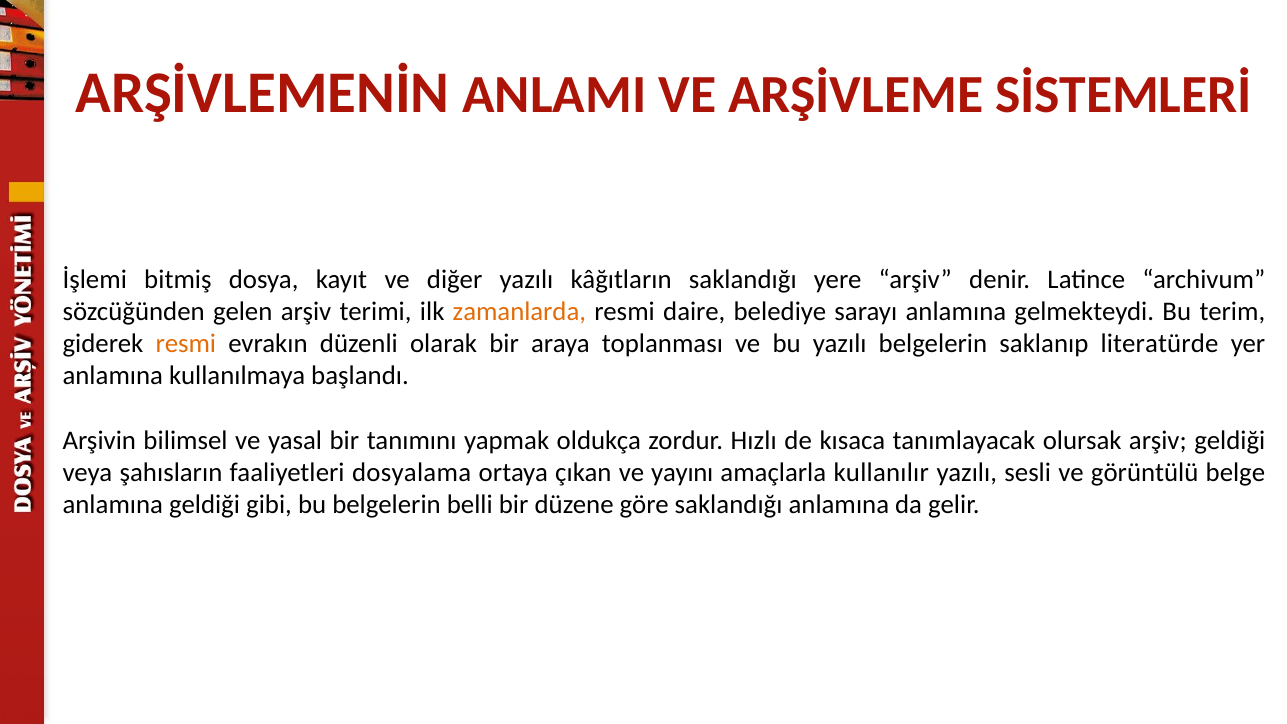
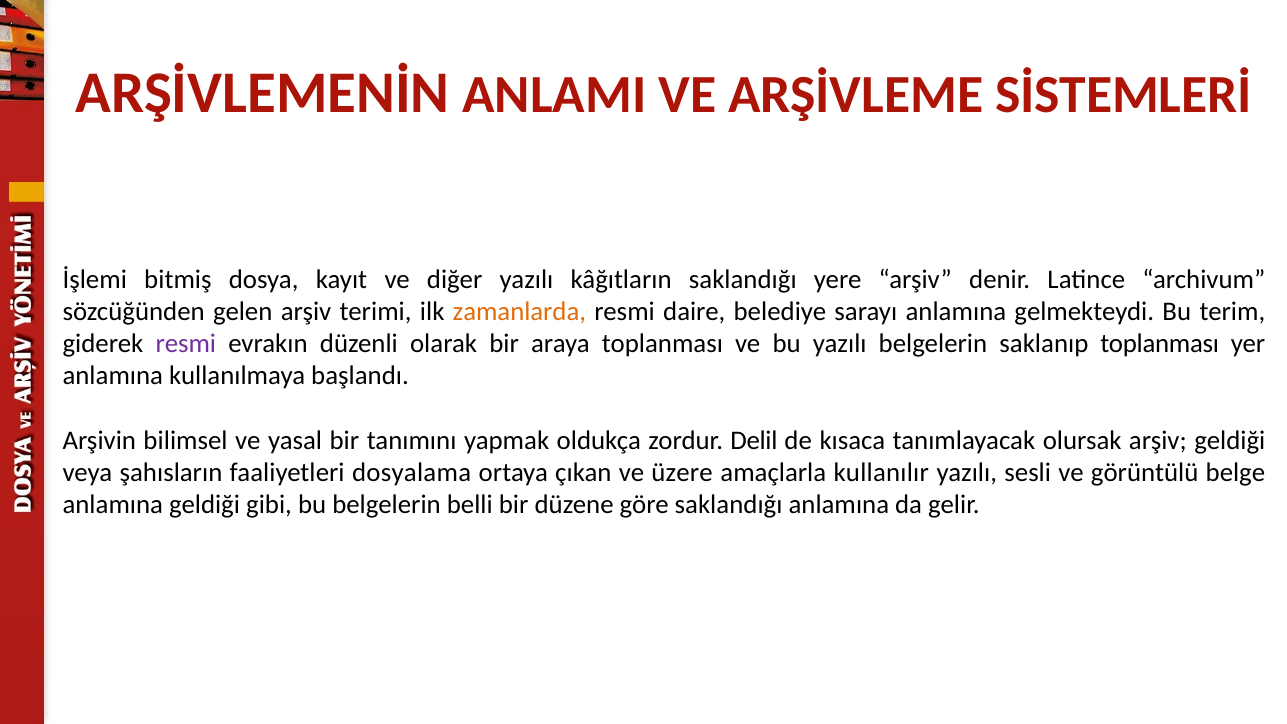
resmi colour: orange -> purple (186, 344)
saklanıp literatürde: literatürde -> toplanması (1160, 344)
Hızlı: Hızlı -> Delil (754, 440)
yayını: yayını -> üzere (682, 473)
